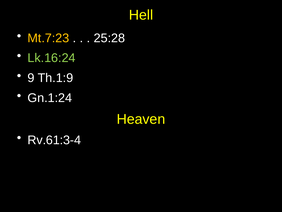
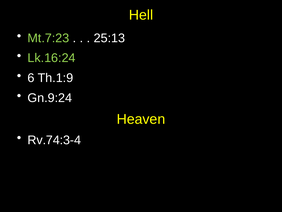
Mt.7:23 colour: yellow -> light green (48, 38)
25:28: 25:28 -> 25:13 (109, 38)
9: 9 -> 6 (31, 78)
Gn.1:24: Gn.1:24 -> Gn.9:24 (50, 98)
Rv.61:3-4: Rv.61:3-4 -> Rv.74:3-4 (54, 140)
